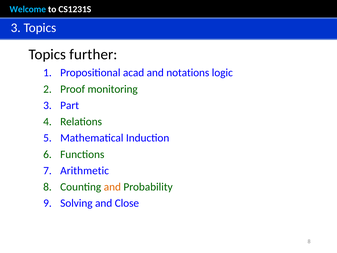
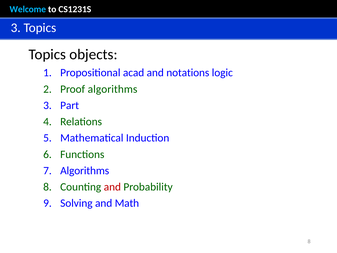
further: further -> objects (93, 54)
Proof monitoring: monitoring -> algorithms (113, 89)
Arithmetic: Arithmetic -> Algorithms (85, 170)
and colour: orange -> red (112, 187)
Close: Close -> Math (127, 203)
